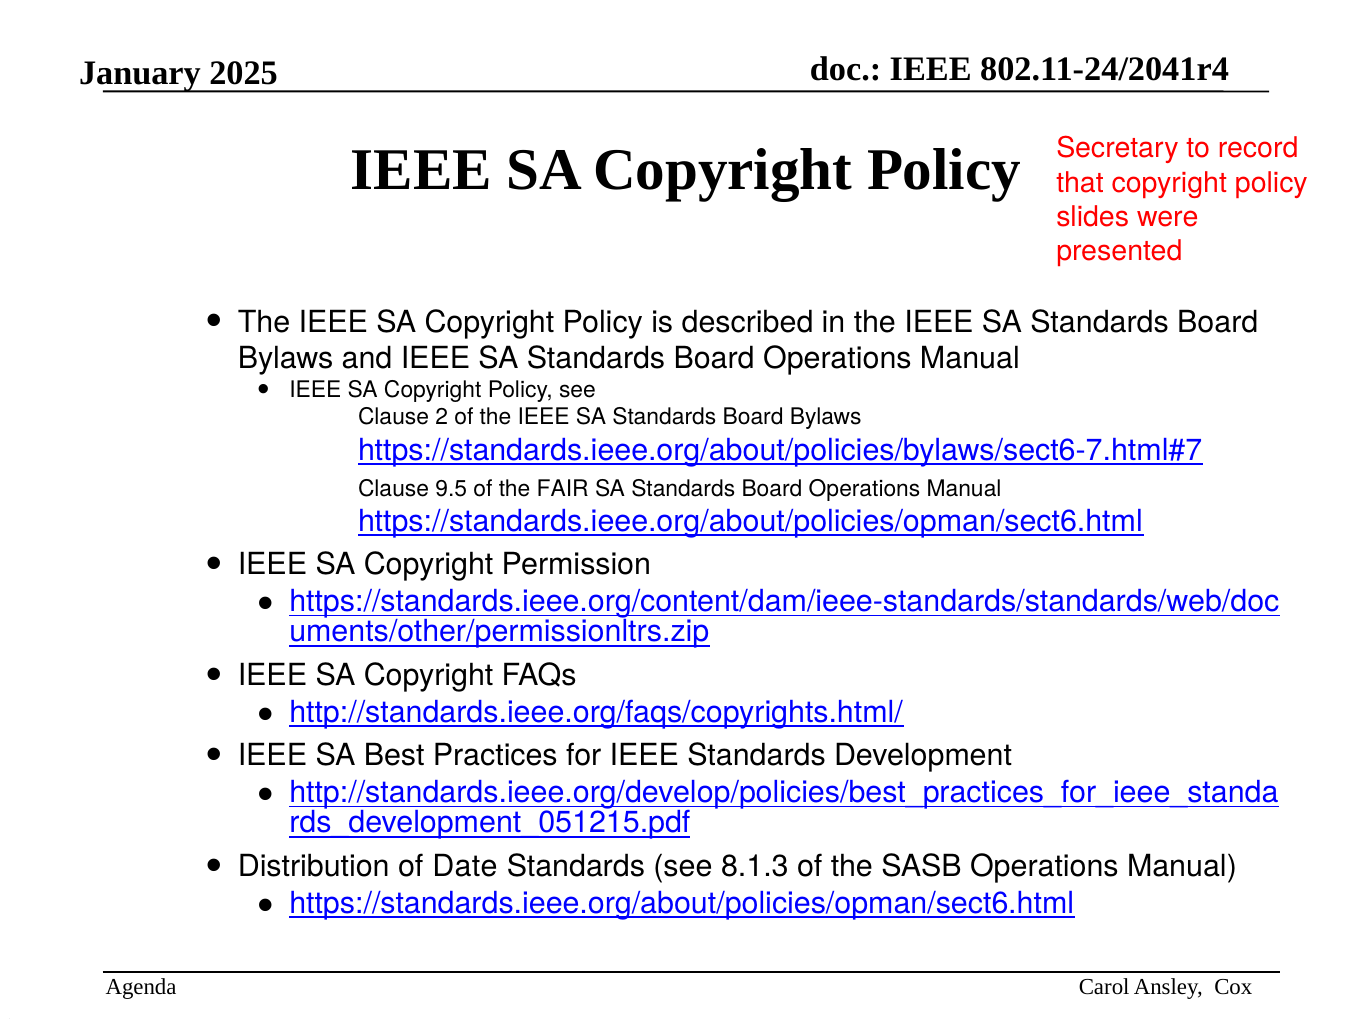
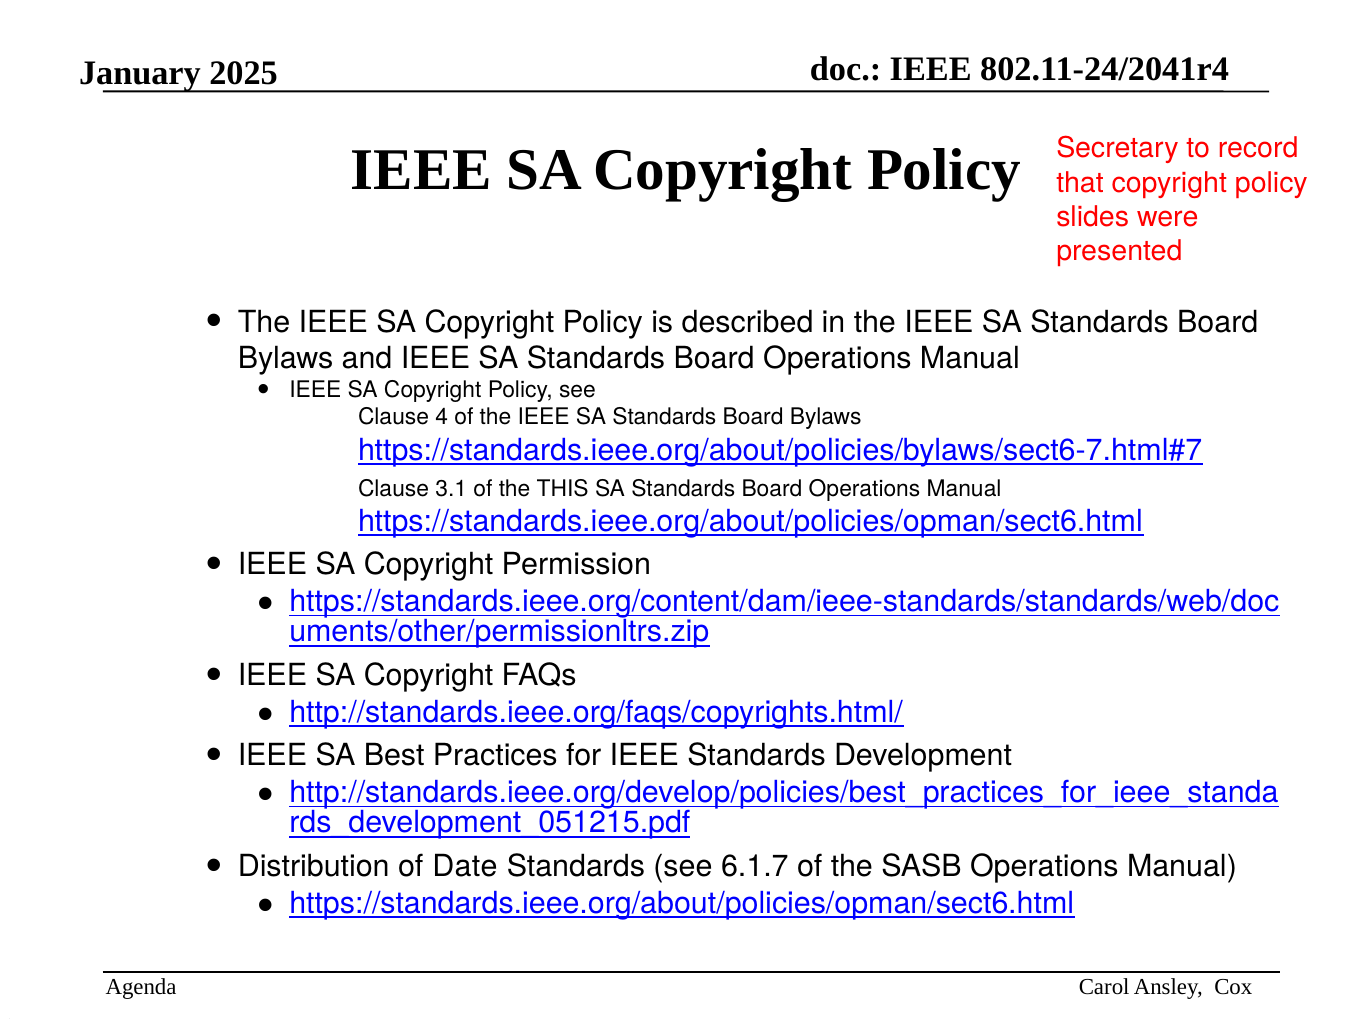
2: 2 -> 4 (442, 417)
9.5: 9.5 -> 3.1 (451, 489)
FAIR: FAIR -> THIS (563, 489)
8.1.3: 8.1.3 -> 6.1.7 (755, 867)
